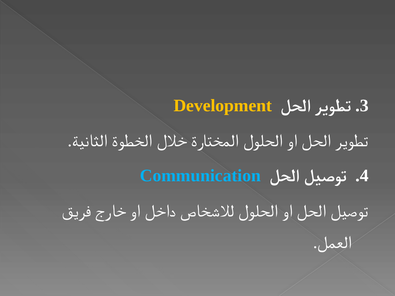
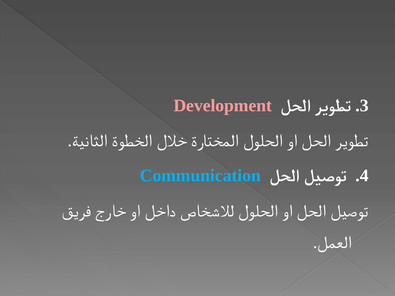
Development colour: yellow -> pink (223, 106)
